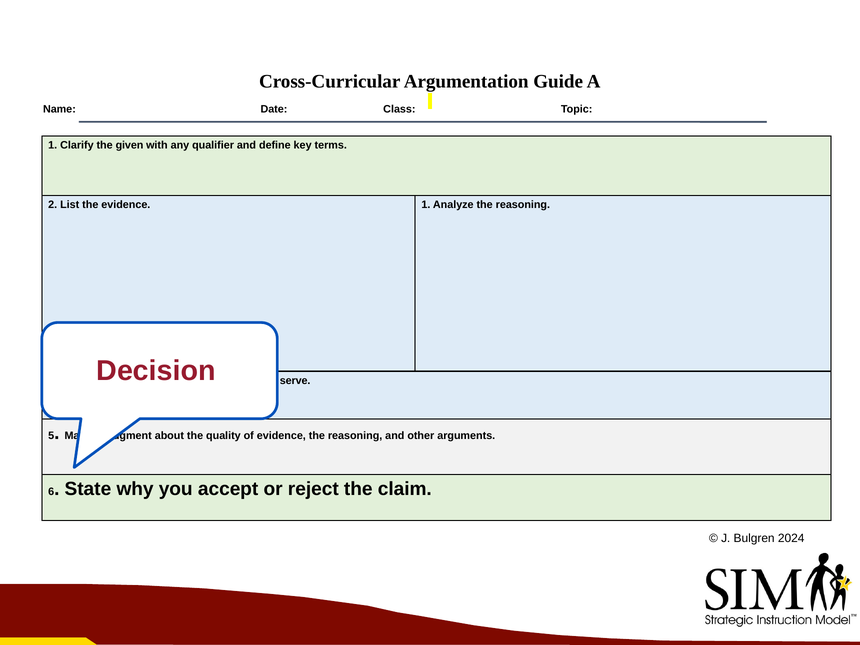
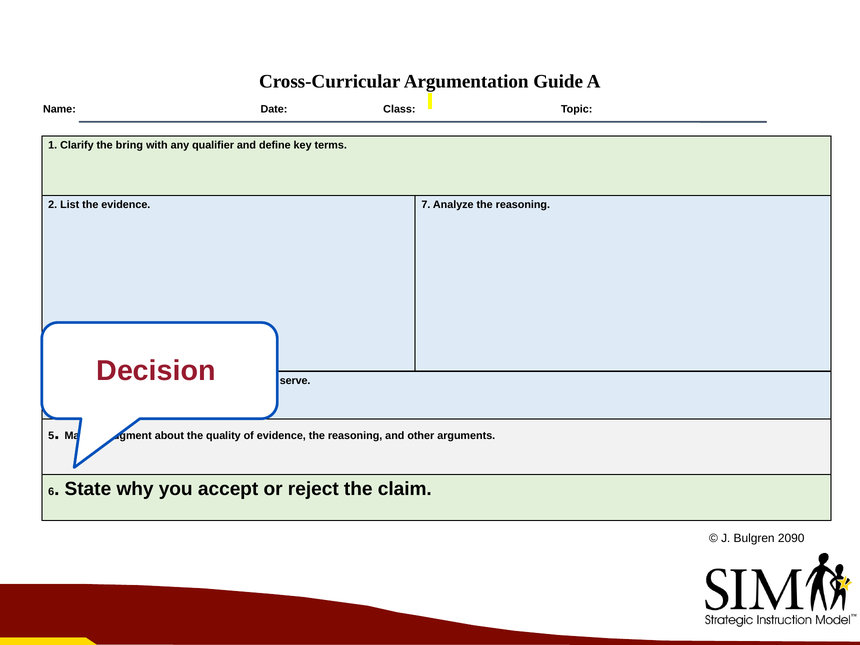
given: given -> bring (129, 145)
evidence 1: 1 -> 7 (426, 205)
2024: 2024 -> 2090 (791, 538)
